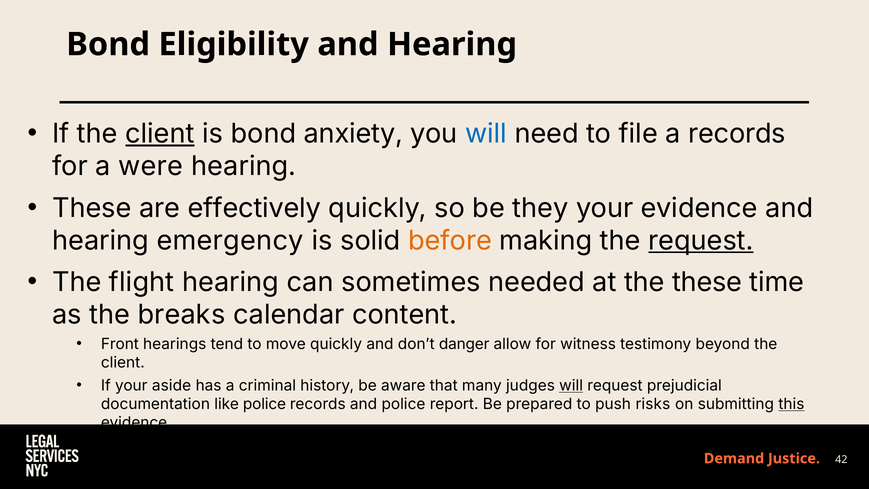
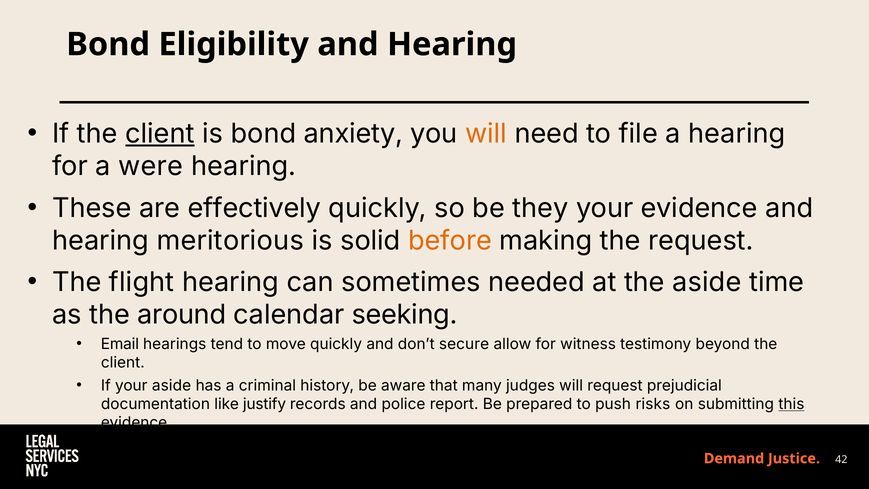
will colour: blue -> orange (486, 134)
a records: records -> hearing (737, 134)
emergency: emergency -> meritorious (230, 241)
request underline: present -> none (701, 241)
the these: these -> aside (707, 282)
breaks: breaks -> around (182, 315)
content: content -> seeking (405, 315)
Front: Front -> Email (120, 344)
danger: danger -> secure (464, 344)
will underline: present -> none (571, 386)
like police: police -> justify (264, 404)
